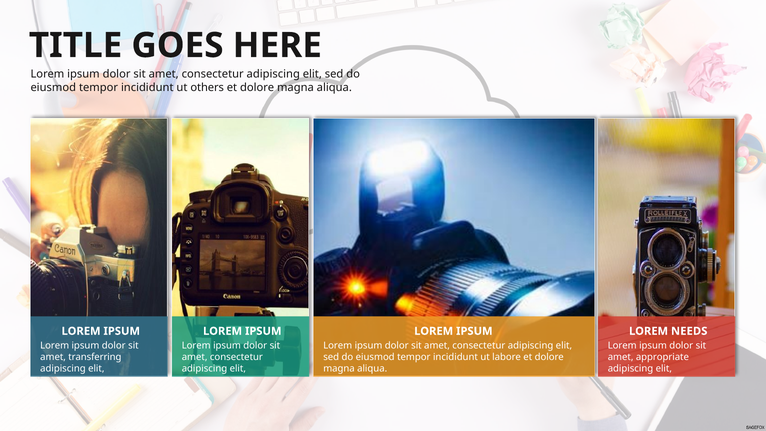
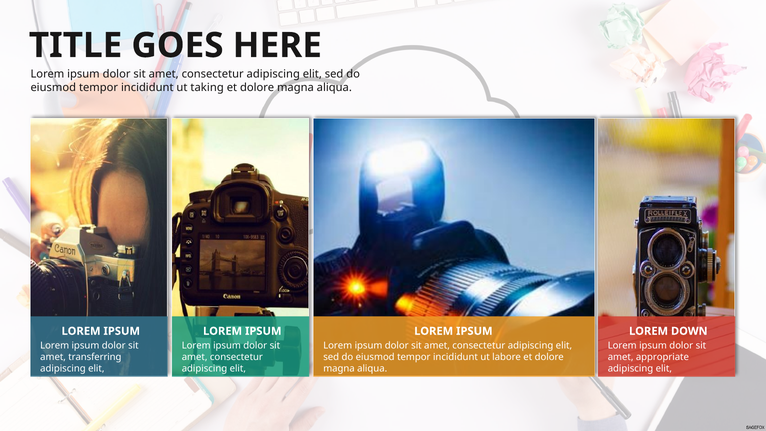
others: others -> taking (207, 87)
NEEDS: NEEDS -> DOWN (689, 331)
